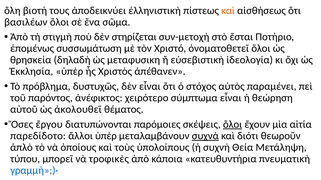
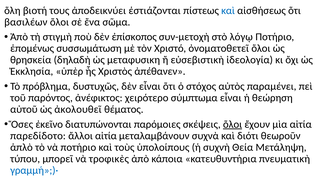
ἑλληνιστικὴ: ἑλληνιστικὴ -> ἑστιάζονται (155, 11)
καὶ colour: orange -> blue (228, 11)
στηρίζεται: στηρίζεται -> ἐπίσκοπος (134, 37)
ἔσται: ἔσται -> λόγῳ (241, 37)
ἔργου: ἔργου -> ἐκεῖνο (49, 125)
ἄλλοι ὑπὲρ: ὑπὲρ -> αἰτία (106, 136)
συχνὰ underline: present -> none (205, 136)
νὰ ὁποίους: ὁποίους -> ποτήριο (78, 148)
